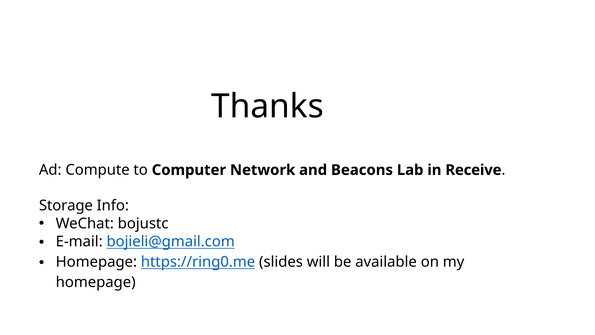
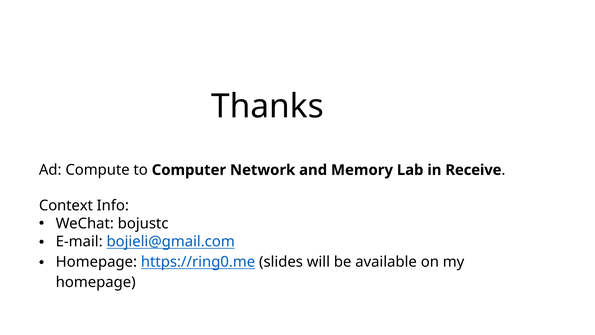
Beacons: Beacons -> Memory (362, 170)
Storage: Storage -> Context (66, 206)
